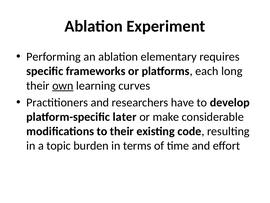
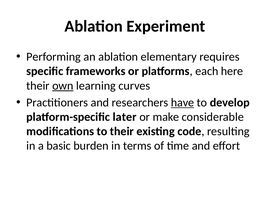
long: long -> here (232, 71)
have underline: none -> present (183, 102)
topic: topic -> basic (59, 145)
